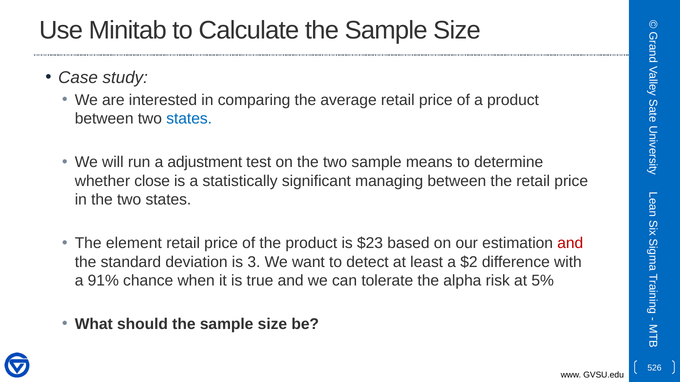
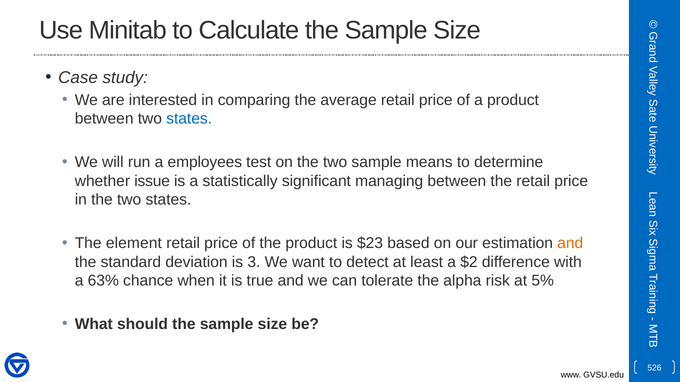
adjustment: adjustment -> employees (205, 163)
close: close -> issue (152, 181)
and colour: red -> orange (570, 244)
91%: 91% -> 63% (103, 281)
